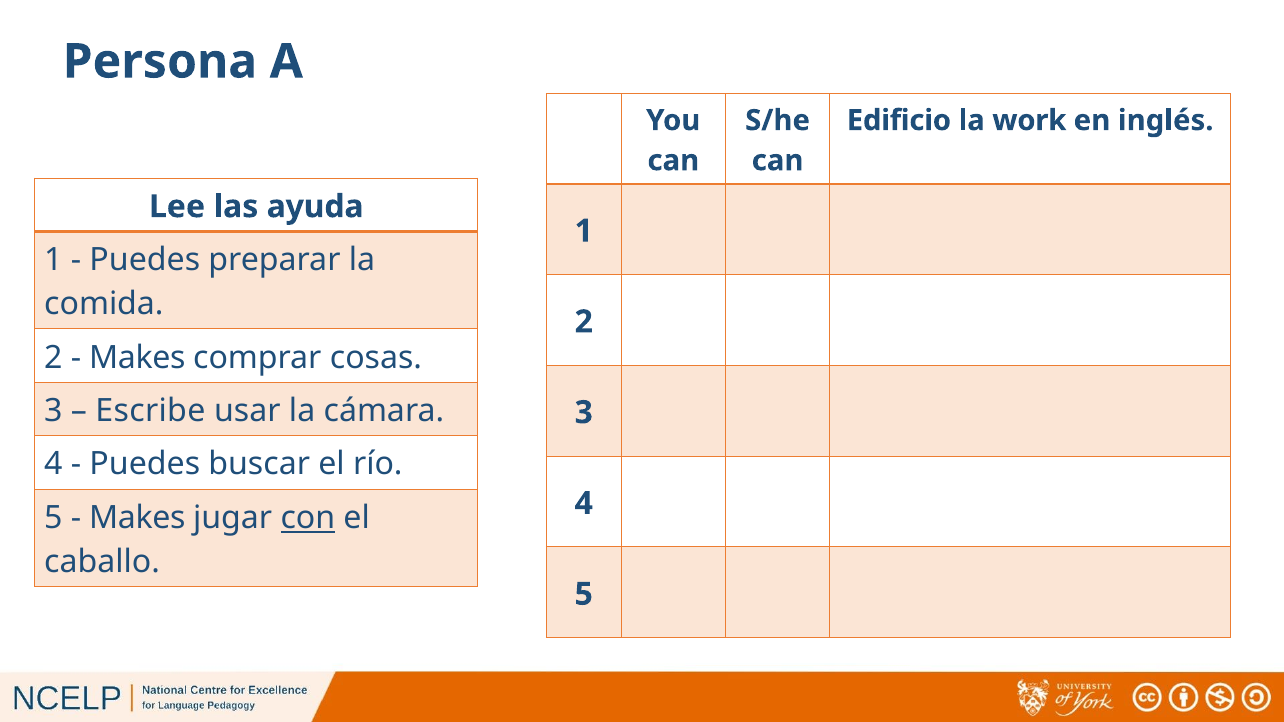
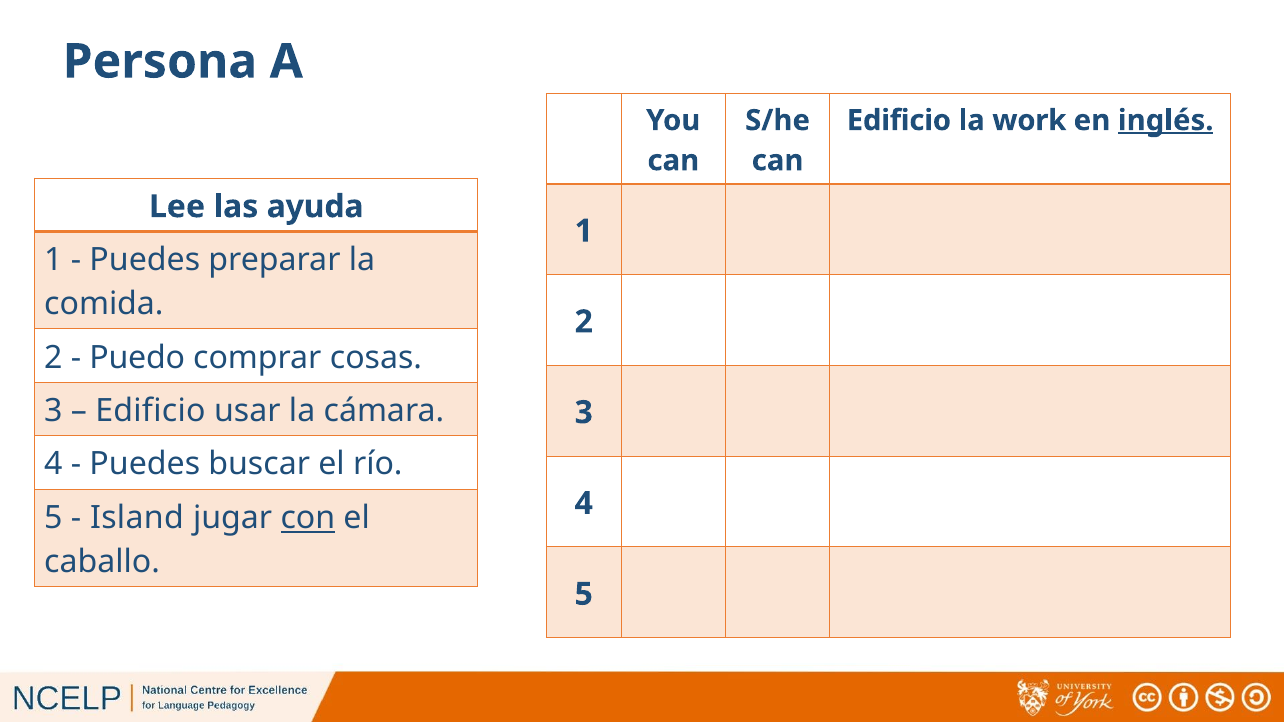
inglés underline: none -> present (1166, 120)
Makes: Makes -> Puedo (137, 358)
Escribe: Escribe -> Edificio (150, 411)
Makes: Makes -> Island (137, 518)
